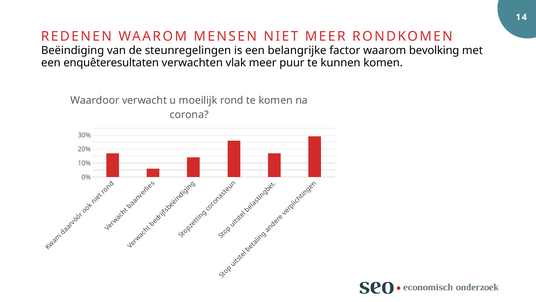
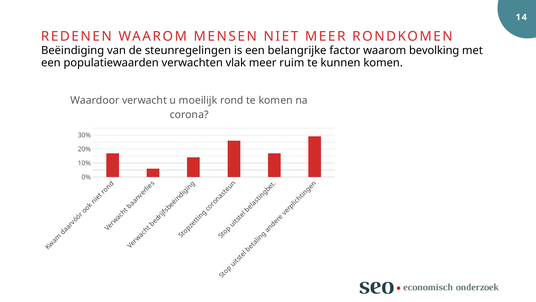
enquêteresultaten: enquêteresultaten -> populatiewaarden (111, 63)
puur: puur -> ruim (292, 63)
